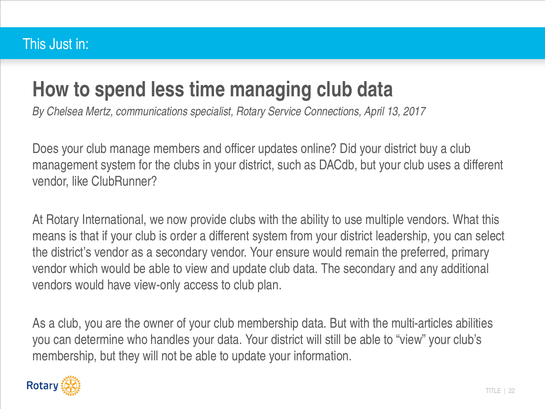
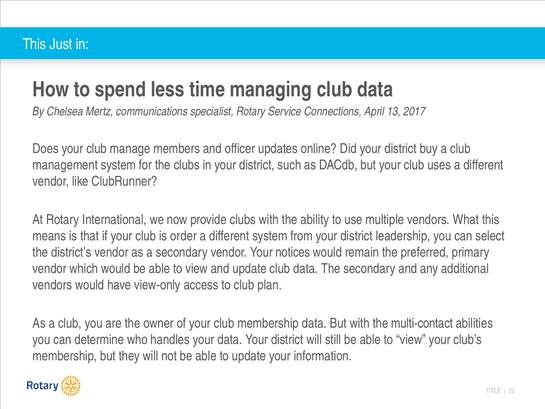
ensure: ensure -> notices (293, 252)
multi-articles: multi-articles -> multi-contact (422, 323)
